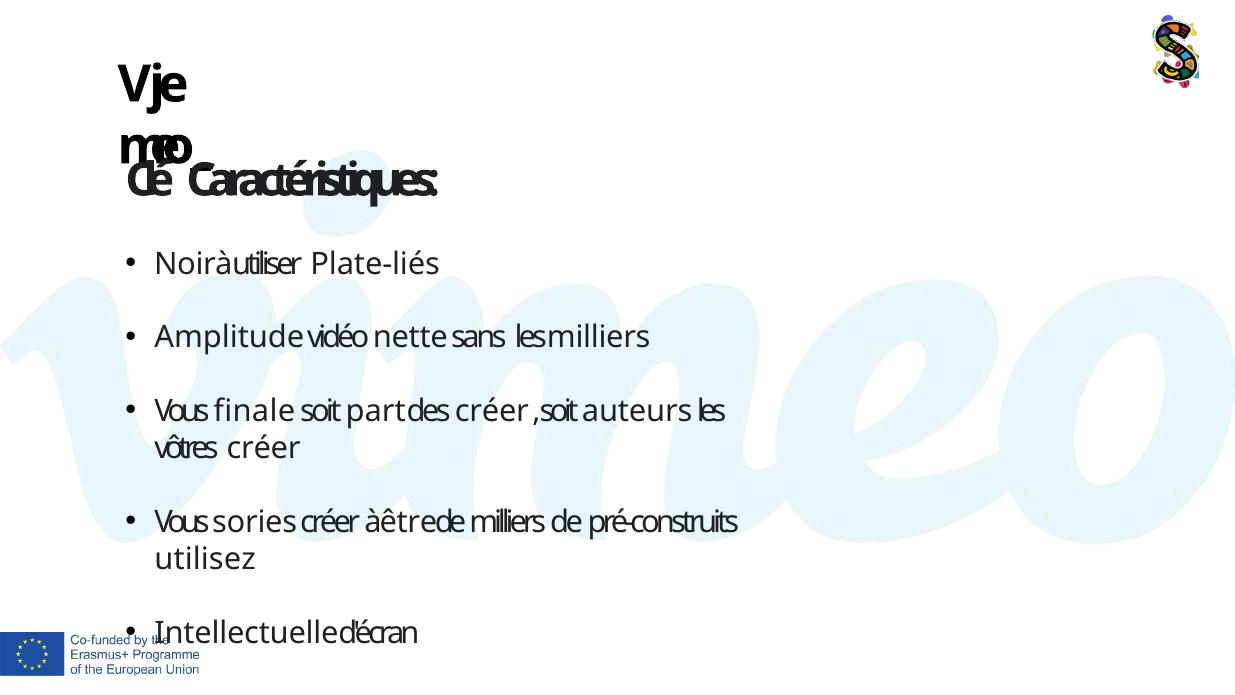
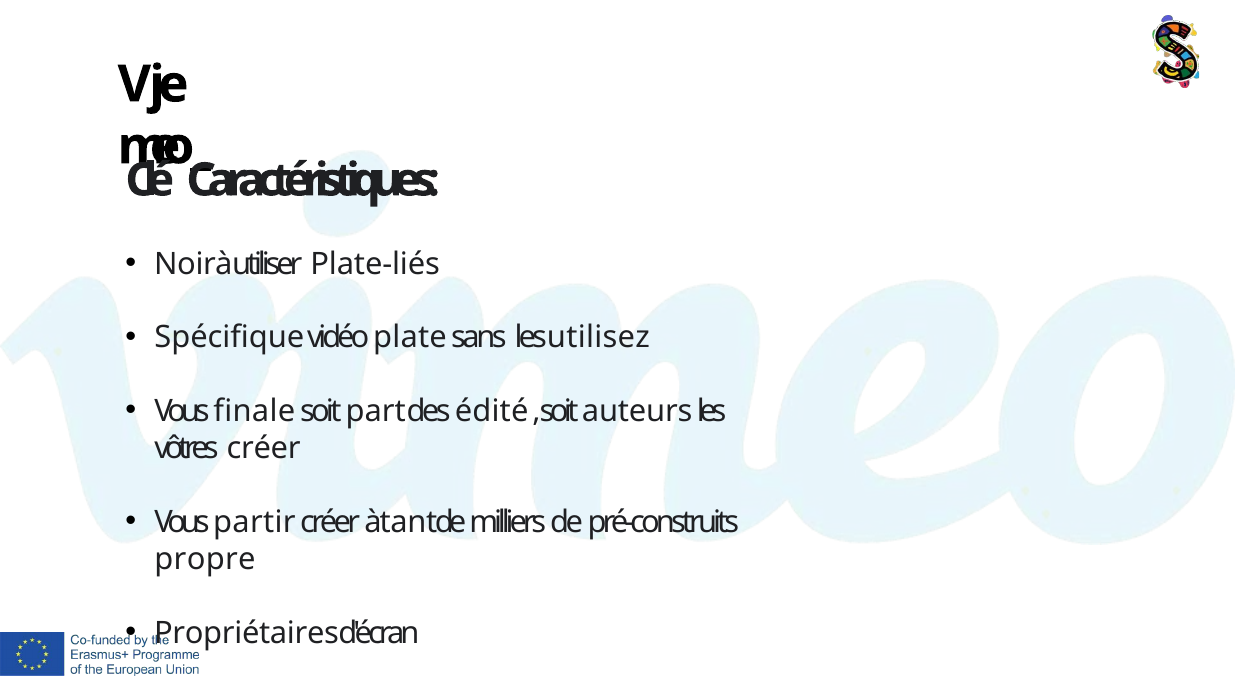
Amplitude: Amplitude -> Spécifique (229, 338)
nette: nette -> plate (410, 338)
les milliers: milliers -> utilisez (598, 338)
des créer: créer -> édité (492, 411)
sories: sories -> partir (254, 522)
être: être -> tant (408, 522)
utilisez: utilisez -> propre (205, 559)
Intellectuelle: Intellectuelle -> Propriétaires (247, 633)
